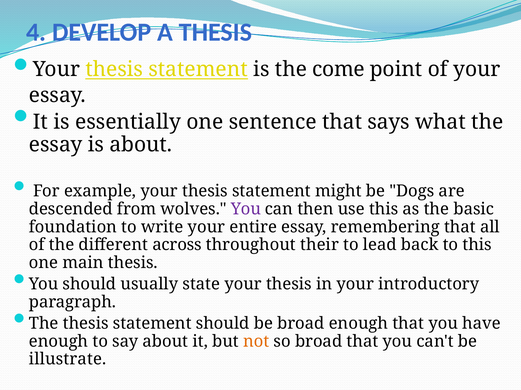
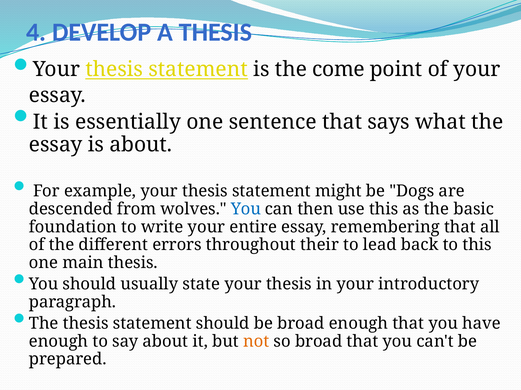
You colour: purple -> blue (246, 209)
across: across -> errors (177, 245)
illustrate: illustrate -> prepared (68, 360)
